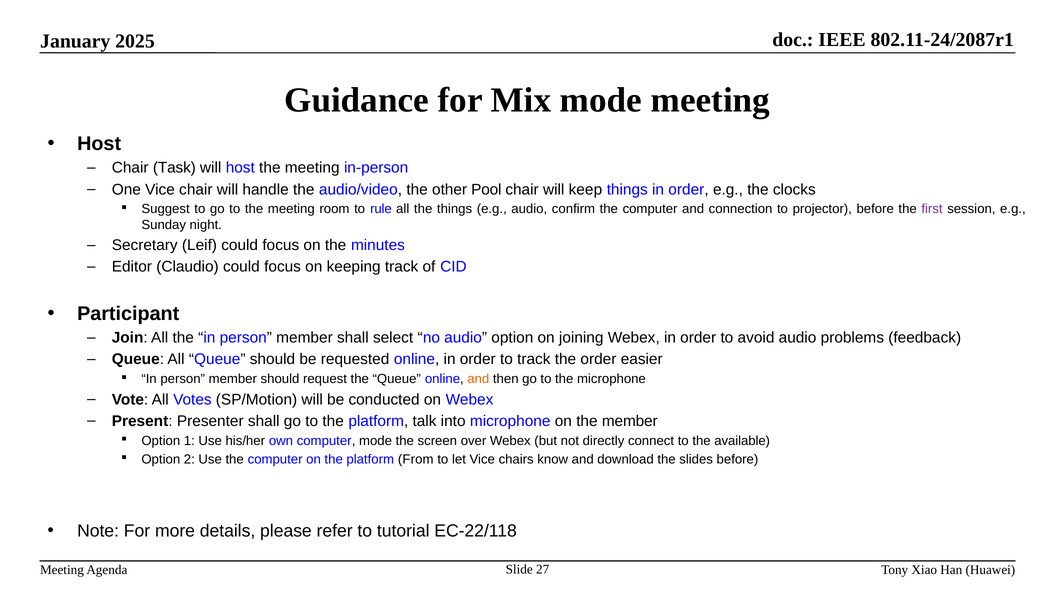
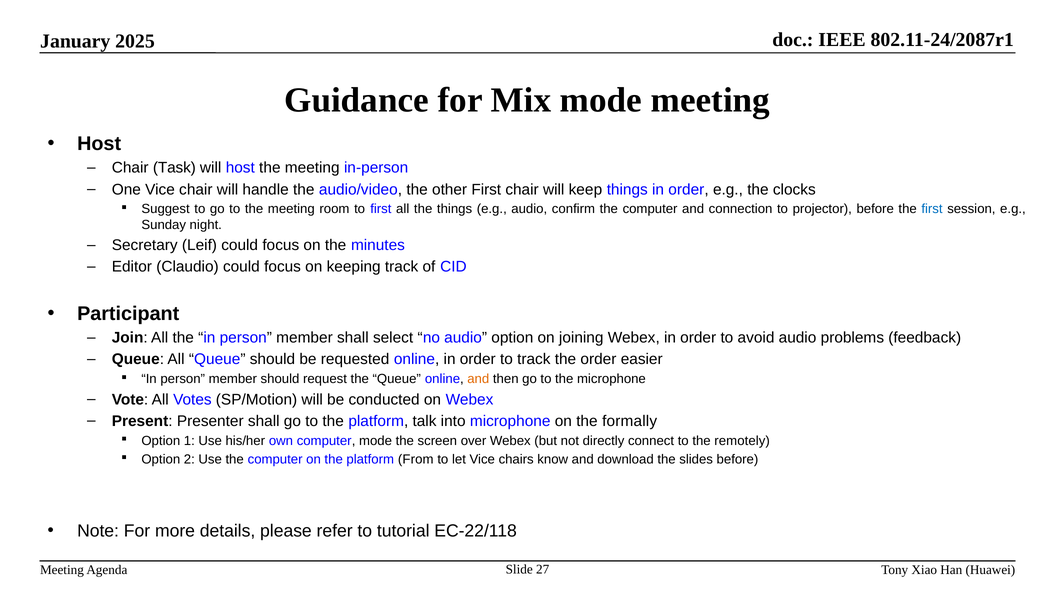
other Pool: Pool -> First (486, 189)
to rule: rule -> first (381, 209)
first colour: purple -> blue (932, 209)
the member: member -> formally (630, 421)
available: available -> remotely (742, 440)
